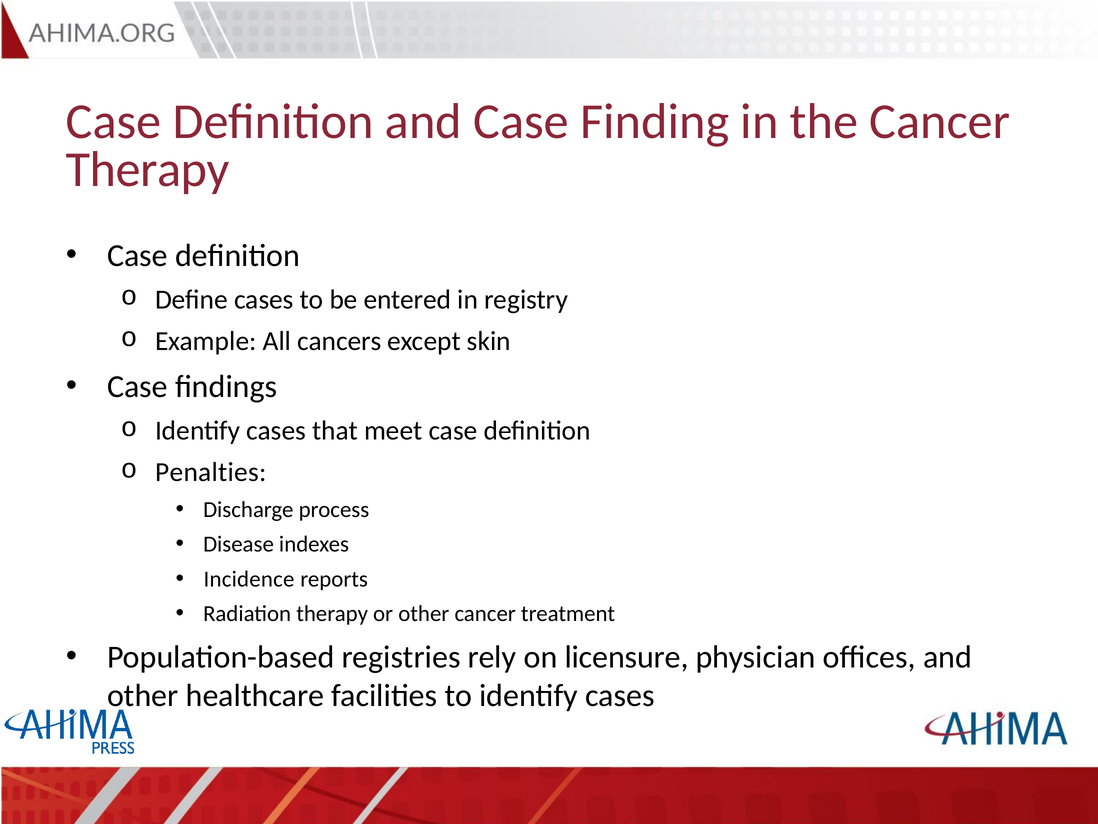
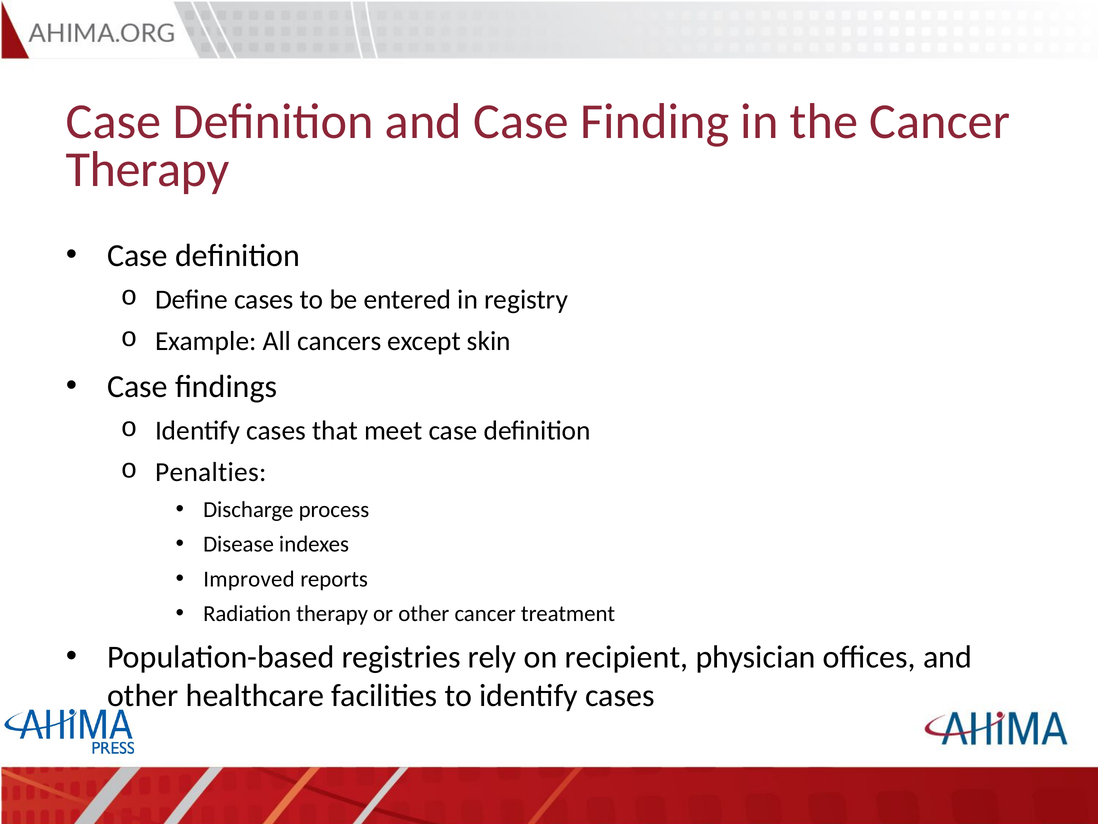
Incidence: Incidence -> Improved (249, 579)
licensure: licensure -> recipient (626, 657)
